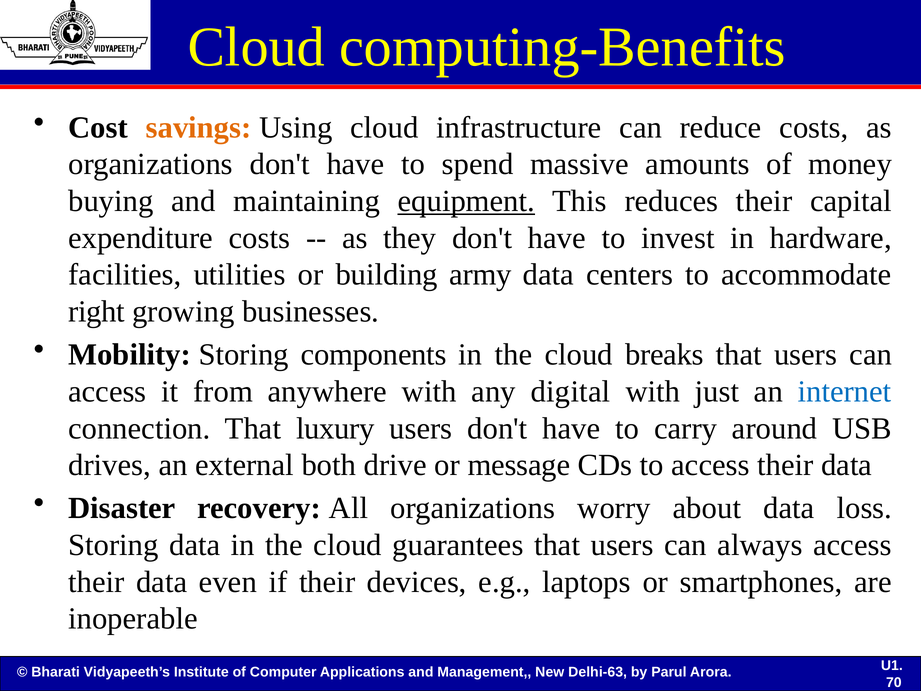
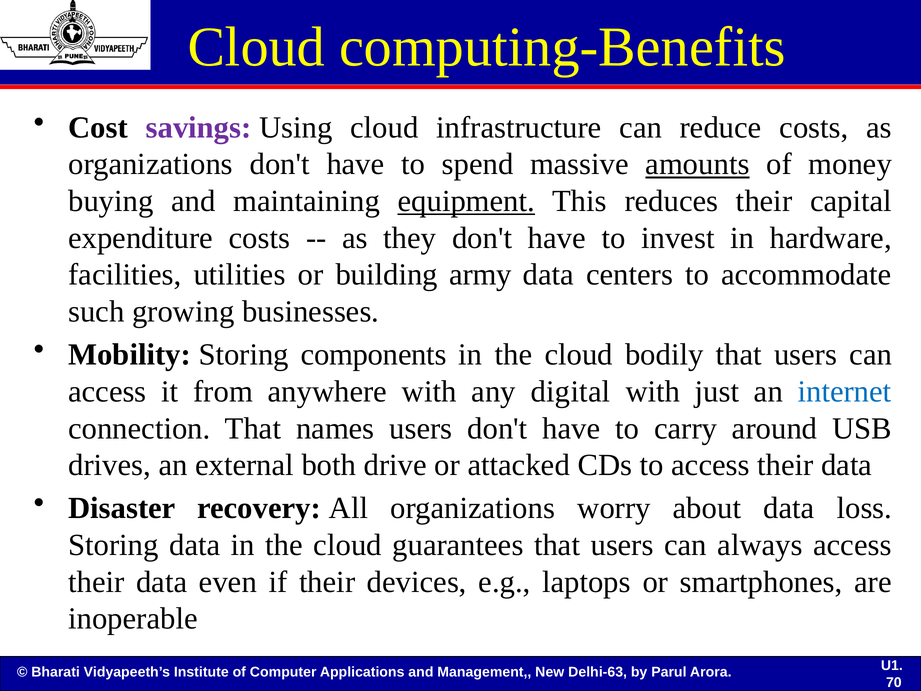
savings colour: orange -> purple (199, 127)
amounts underline: none -> present (697, 164)
right: right -> such (96, 312)
breaks: breaks -> bodily (664, 355)
luxury: luxury -> names (335, 428)
message: message -> attacked (519, 465)
